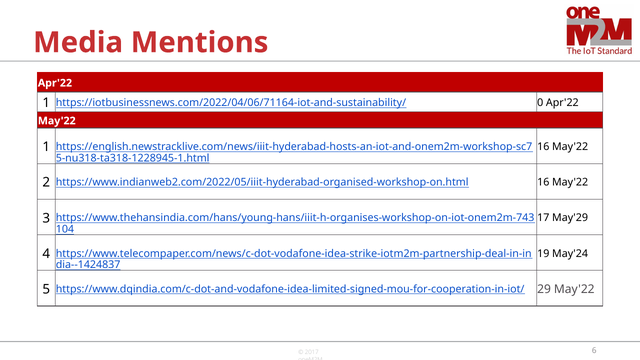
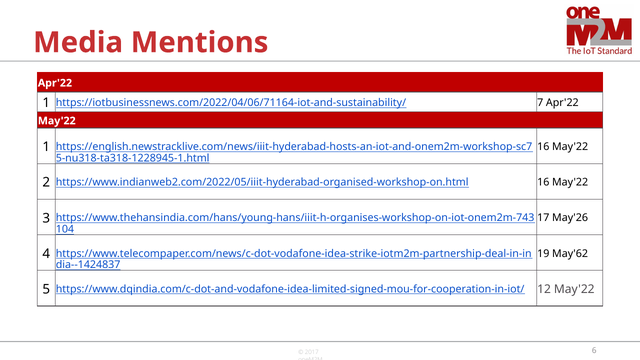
0: 0 -> 7 (540, 103)
May'29: May'29 -> May'26 (570, 218)
May'24: May'24 -> May'62 (570, 254)
29: 29 -> 12 (544, 289)
